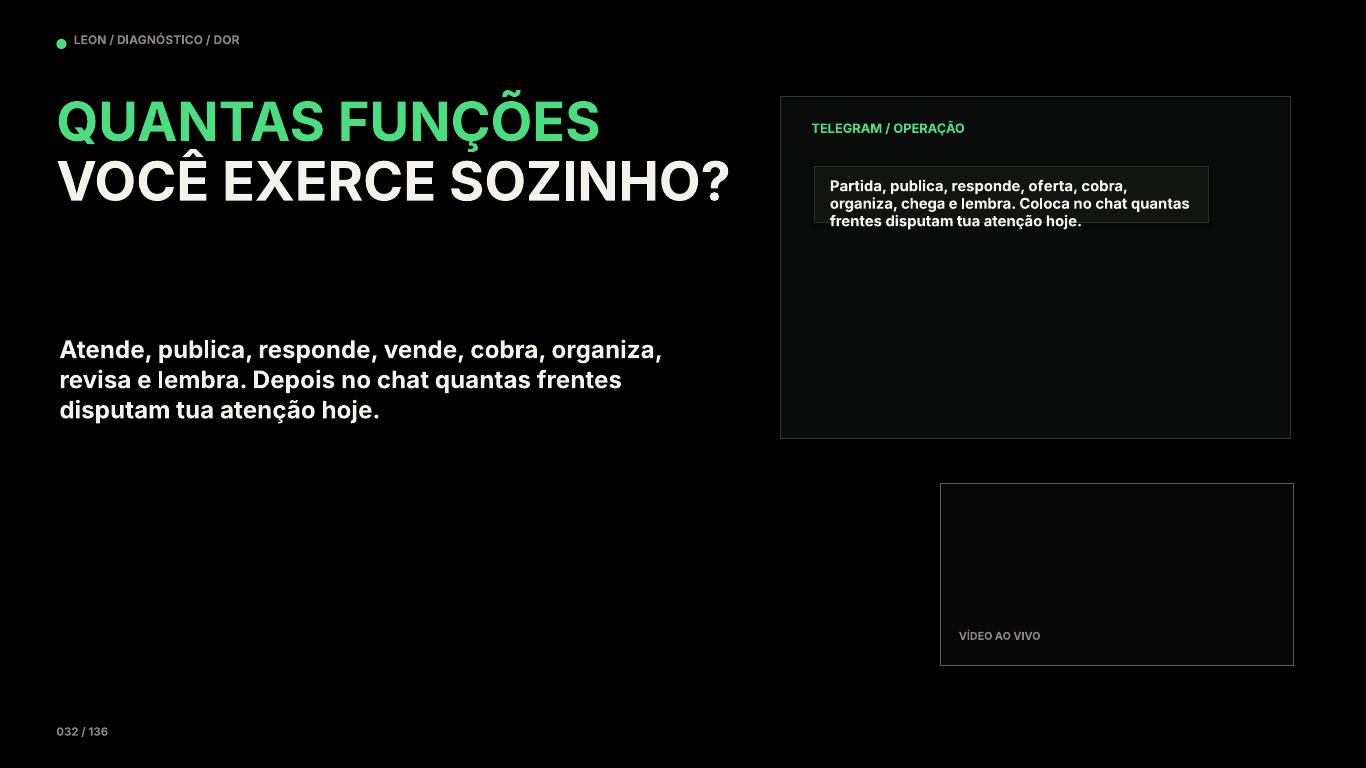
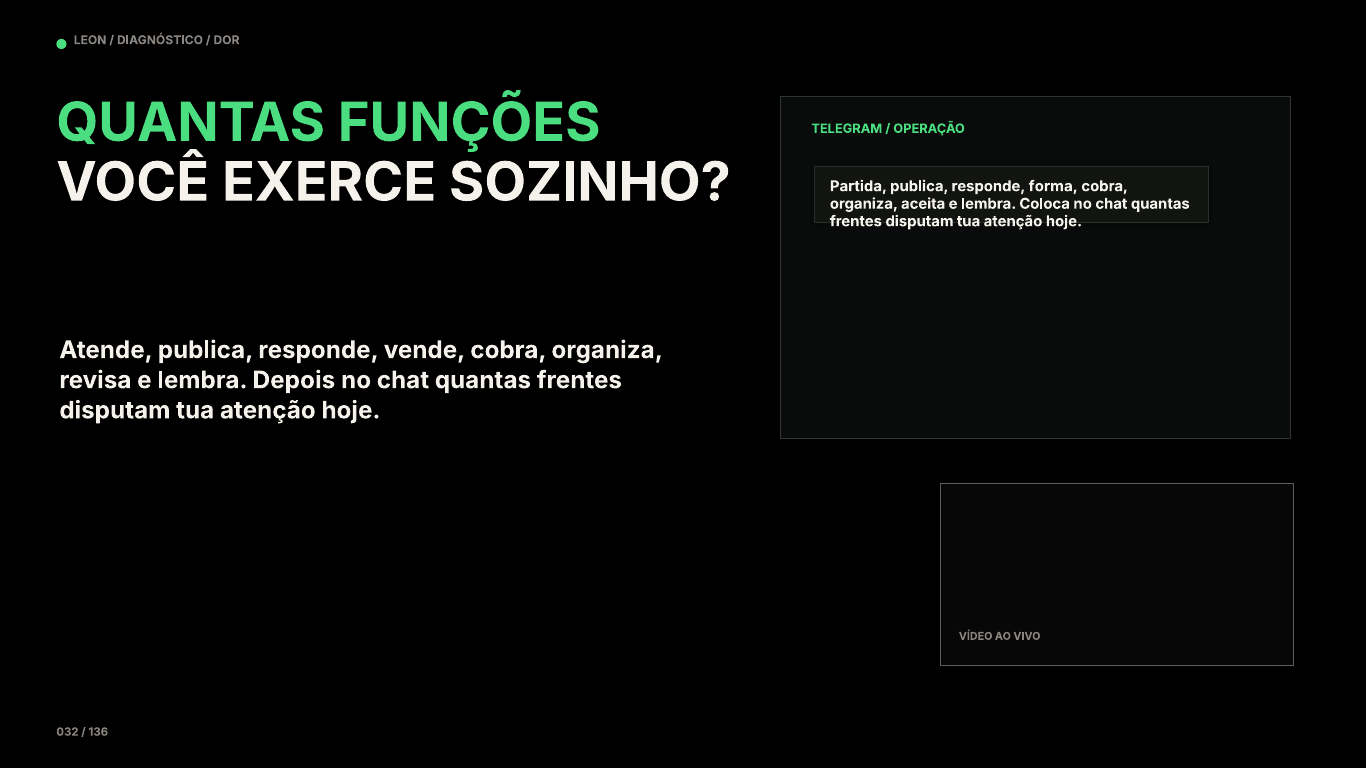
oferta: oferta -> forma (1053, 186)
chega: chega -> aceita (923, 204)
